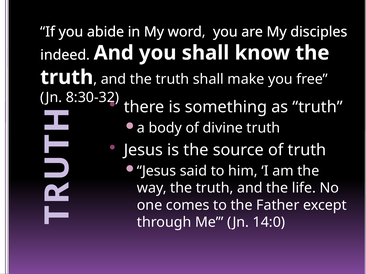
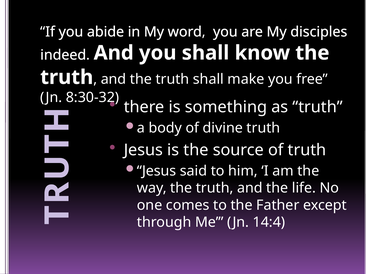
14:0: 14:0 -> 14:4 (269, 223)
